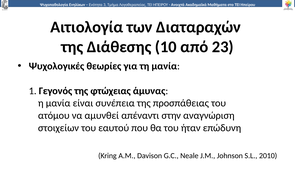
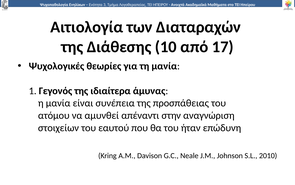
23: 23 -> 17 (223, 47)
φτώχειας: φτώχειας -> ιδιαίτερα (111, 91)
